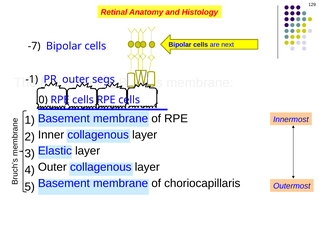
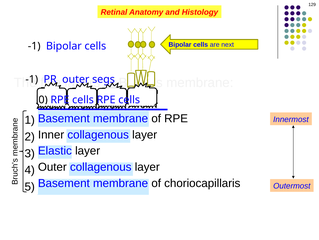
-7: -7 -> -1 (34, 46)
